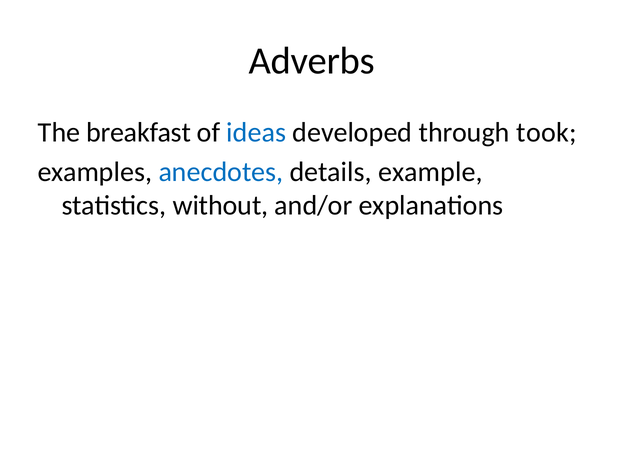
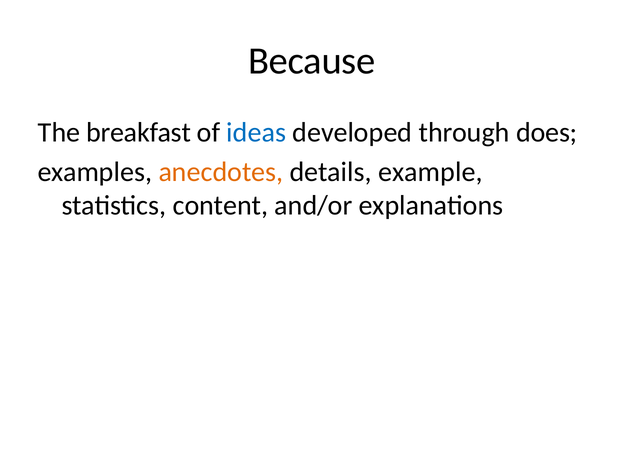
Adverbs: Adverbs -> Because (312, 61)
took: took -> does (547, 133)
anecdotes colour: blue -> orange (221, 172)
without: without -> content (220, 206)
